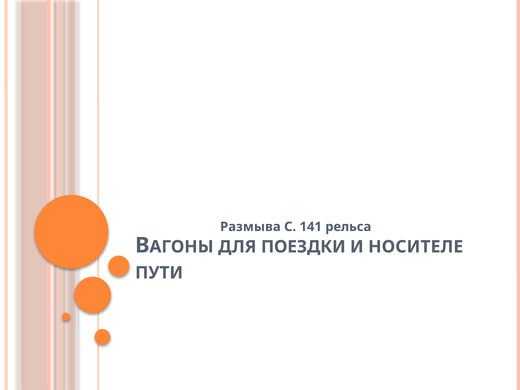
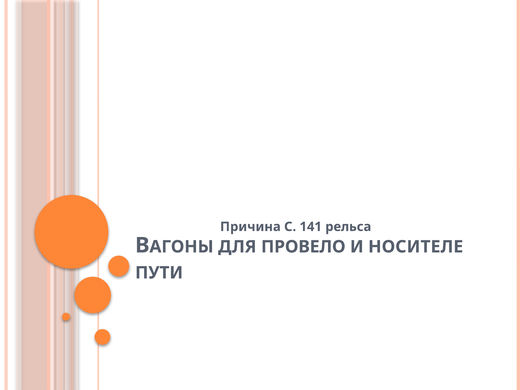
Размыва: Размыва -> Причина (250, 227)
ПОЕЗДКИ: ПОЕЗДКИ -> ПРОВЕЛО (303, 247)
